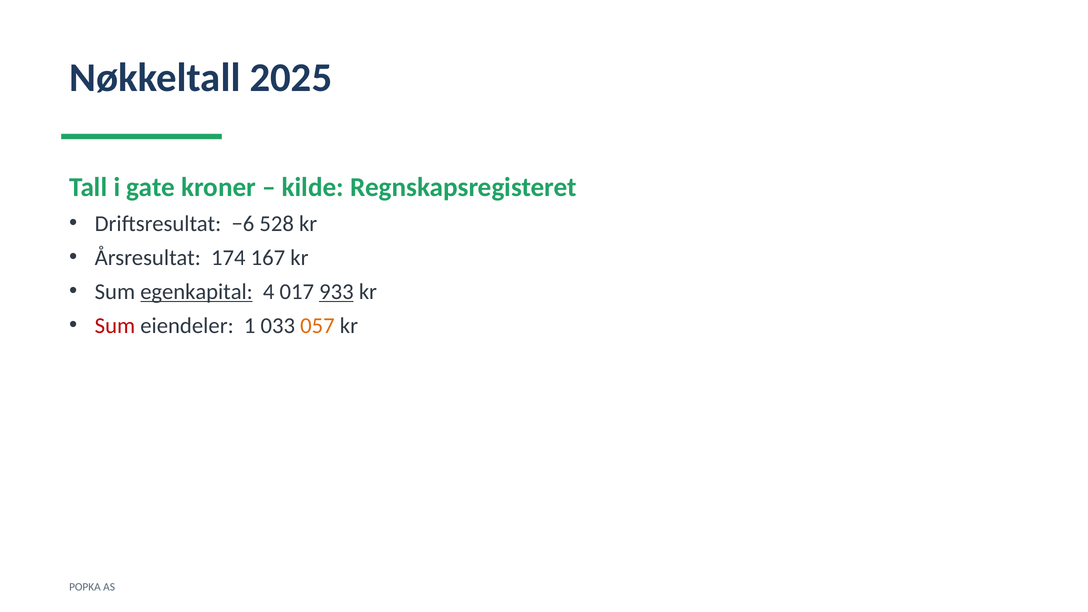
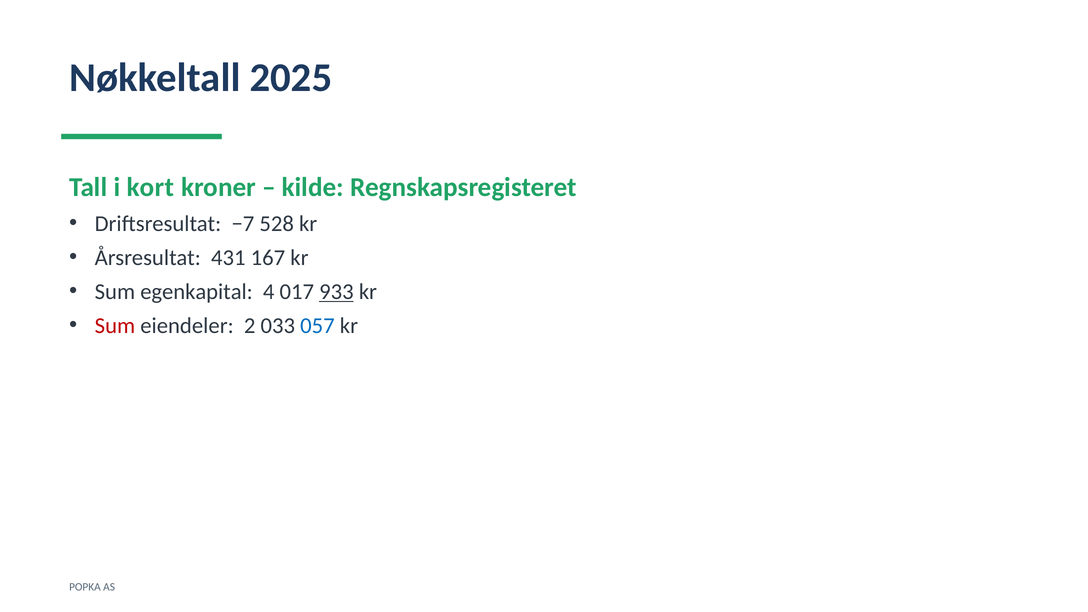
gate: gate -> kort (150, 187)
−6: −6 -> −7 (243, 224)
174: 174 -> 431 (228, 258)
egenkapital underline: present -> none (197, 292)
1: 1 -> 2 (250, 326)
057 colour: orange -> blue (317, 326)
